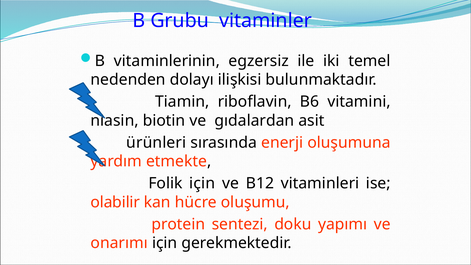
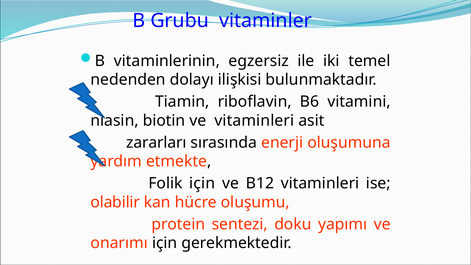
ve gıdalardan: gıdalardan -> vitaminleri (254, 121)
ürünleri: ürünleri -> zararları (156, 143)
